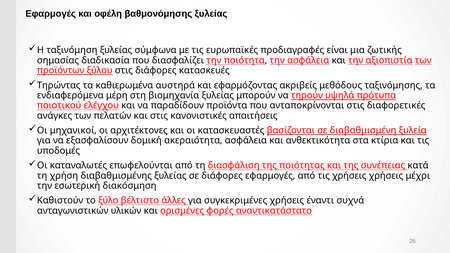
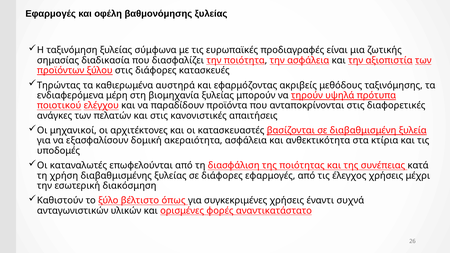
τις χρήσεις: χρήσεις -> έλεγχος (349, 176)
άλλες: άλλες -> όπως (174, 201)
